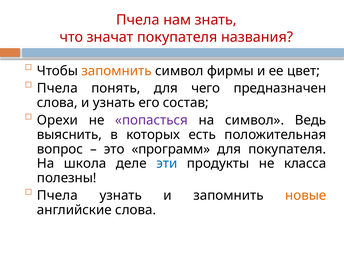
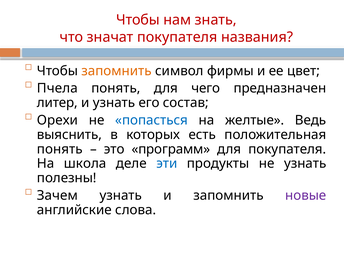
Пчела: Пчела -> Чтобы (138, 20)
слова: слова -> литер (57, 103)
попасться colour: purple -> blue (152, 120)
на символ: символ -> желтые (255, 120)
вопрос: вопрос -> понять (60, 149)
не класса: класса -> узнать (305, 164)
Пчела: Пчела -> Зачем (57, 195)
новые colour: orange -> purple (306, 195)
